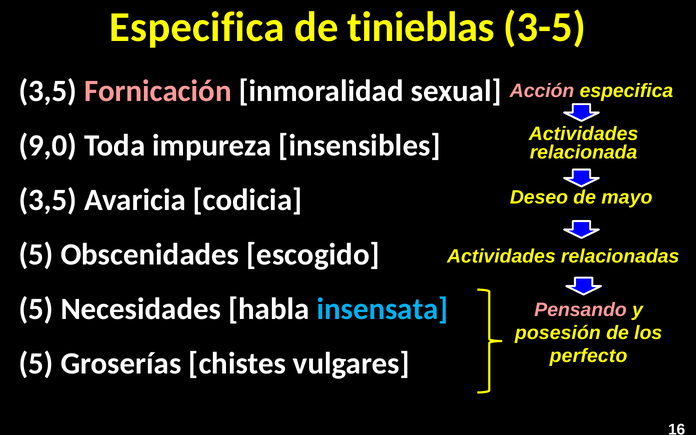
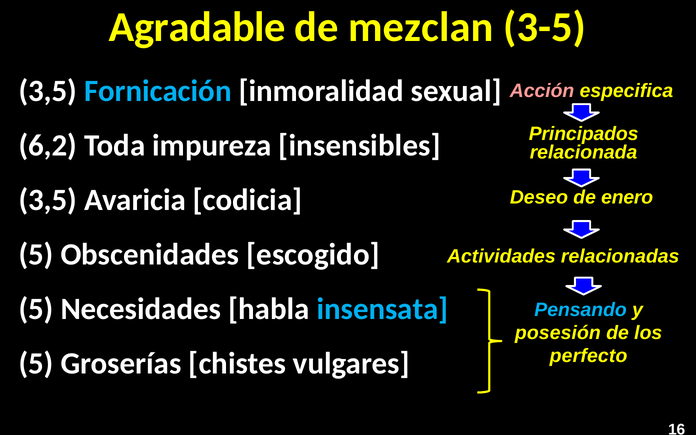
Especifica: Especifica -> Agradable (197, 27)
tinieblas: tinieblas -> mezclan (421, 27)
Fornicación colour: pink -> light blue (158, 91)
Actividades: Actividades -> Principados (584, 134)
9,0: 9,0 -> 6,2 (48, 145)
mayo: mayo -> enero (627, 197)
Pensando colour: pink -> light blue (581, 310)
